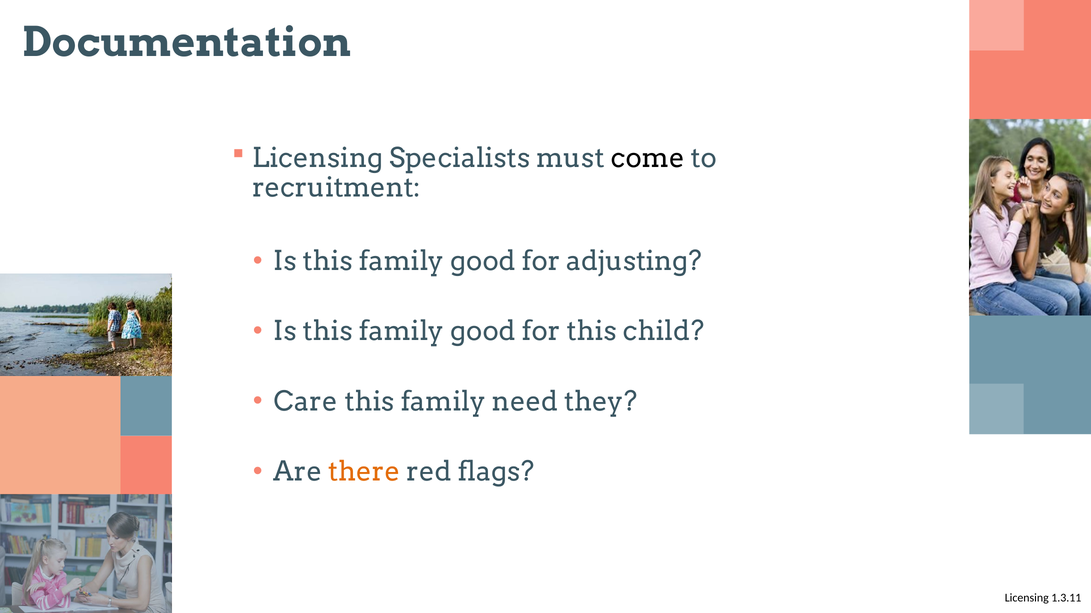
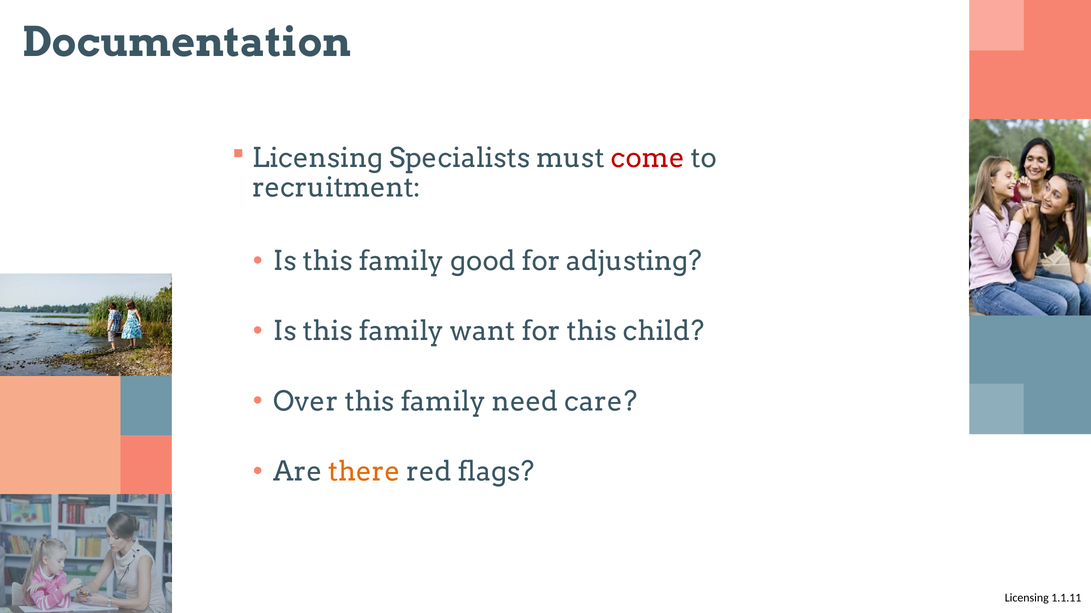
come colour: black -> red (648, 158)
good: good -> want (483, 332)
Care: Care -> Over (306, 402)
they: they -> care (601, 402)
1.3.11: 1.3.11 -> 1.1.11 (1066, 598)
